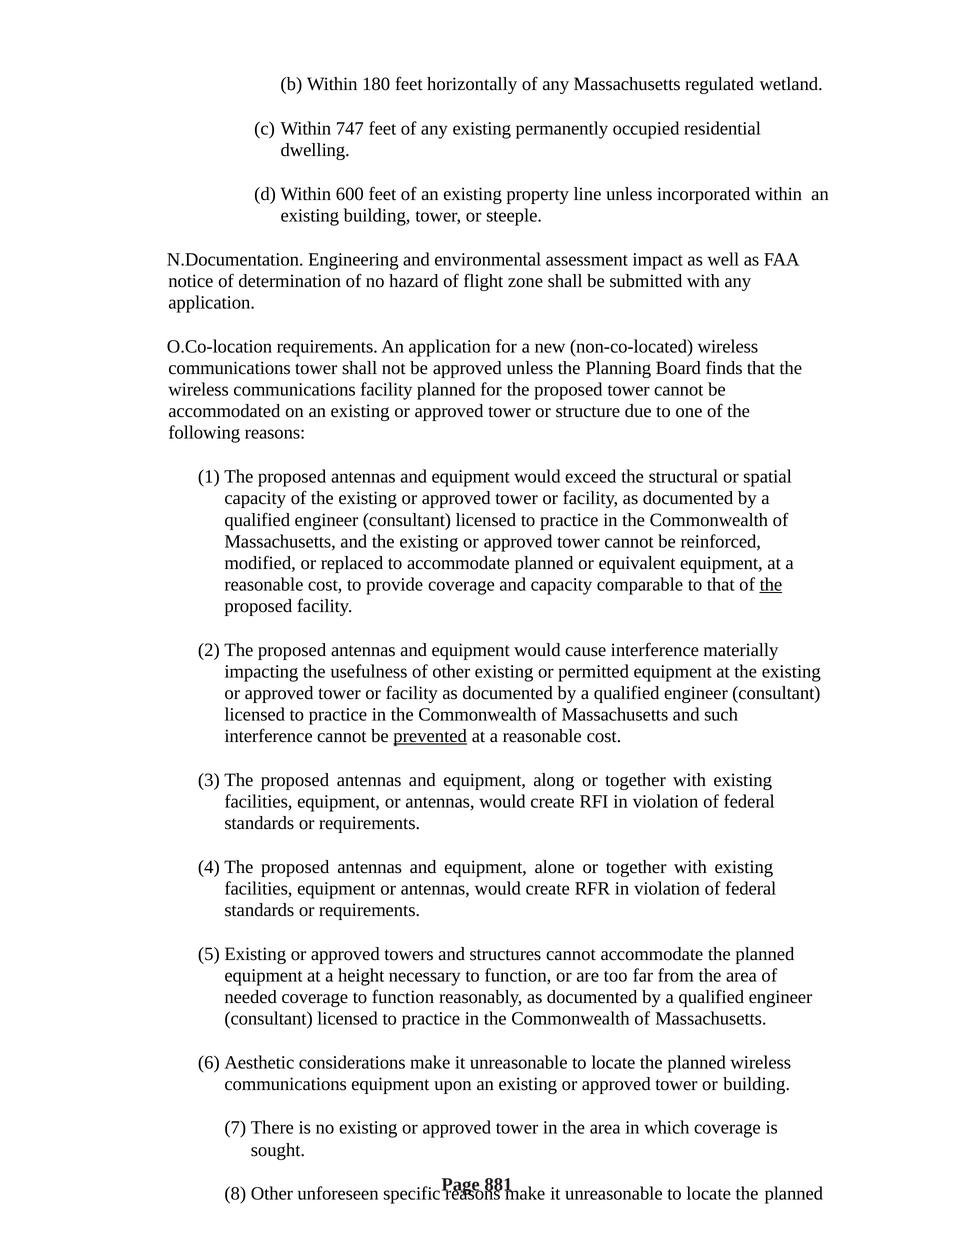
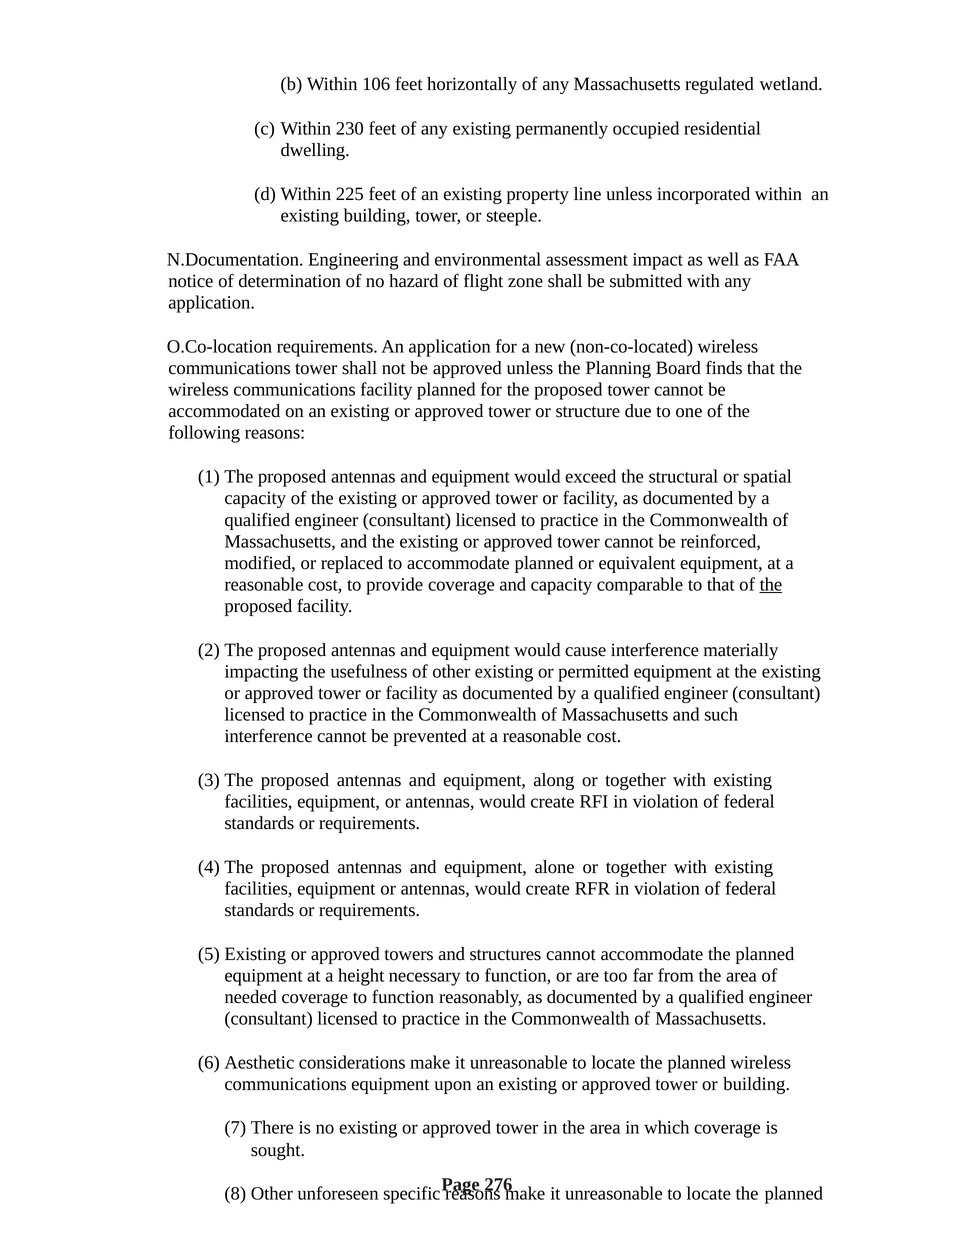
180: 180 -> 106 (376, 84)
747: 747 -> 230 (350, 129)
600: 600 -> 225 (350, 194)
prevented underline: present -> none (430, 736)
881: 881 -> 276 (498, 1184)
